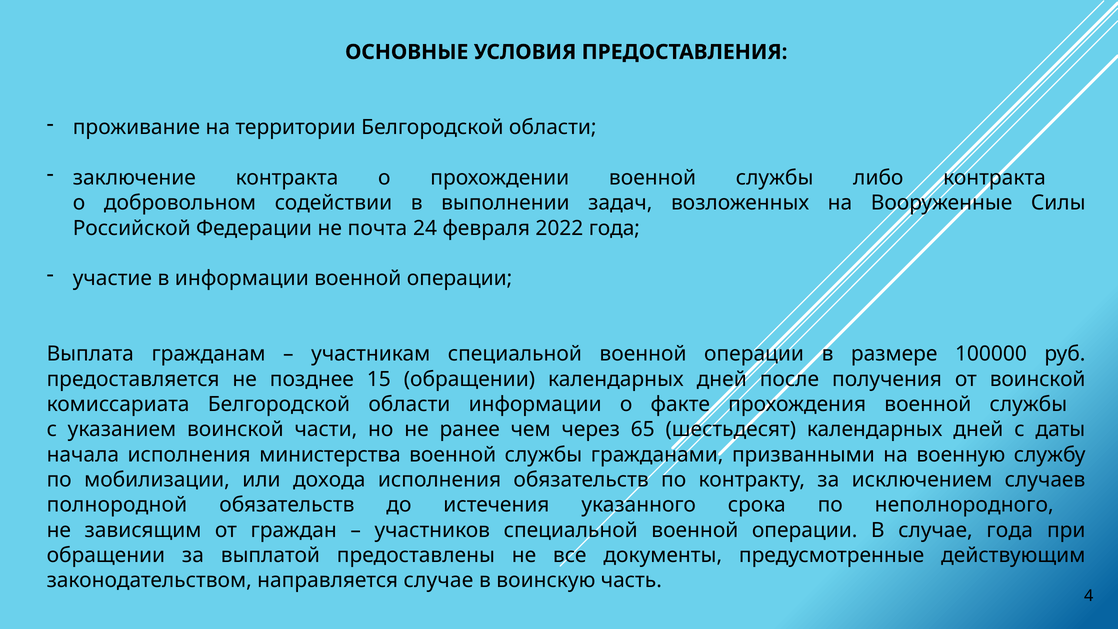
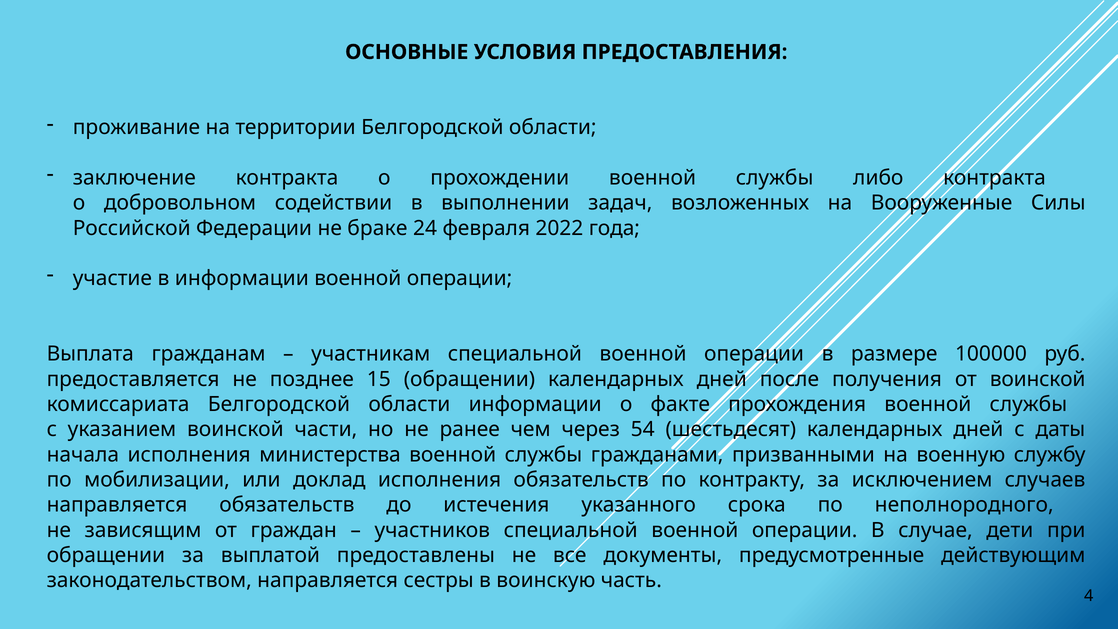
почта: почта -> браке (377, 228)
65: 65 -> 54 (643, 429)
дохода: дохода -> доклад (329, 480)
полнородной: полнородной -> направляется (117, 505)
случае года: года -> дети (1010, 530)
направляется случае: случае -> сестры (439, 580)
